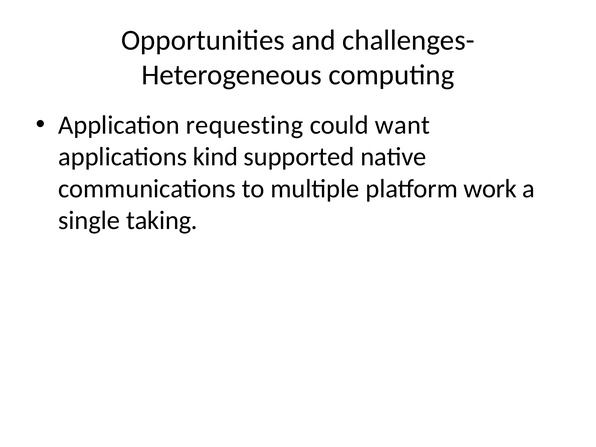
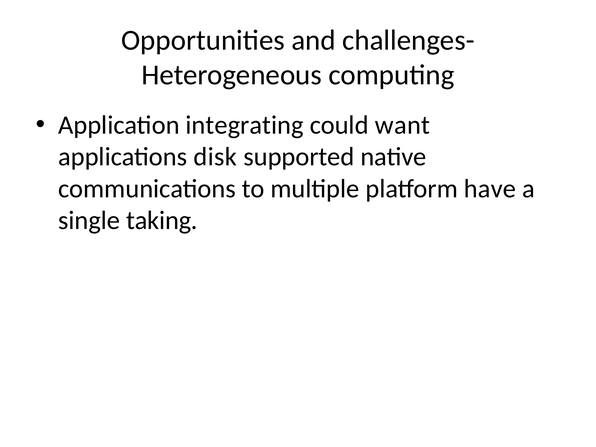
requesting: requesting -> integrating (245, 125)
kind: kind -> disk (215, 157)
work: work -> have (490, 189)
